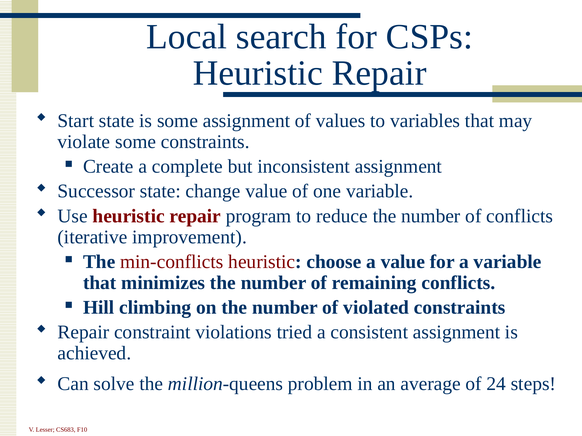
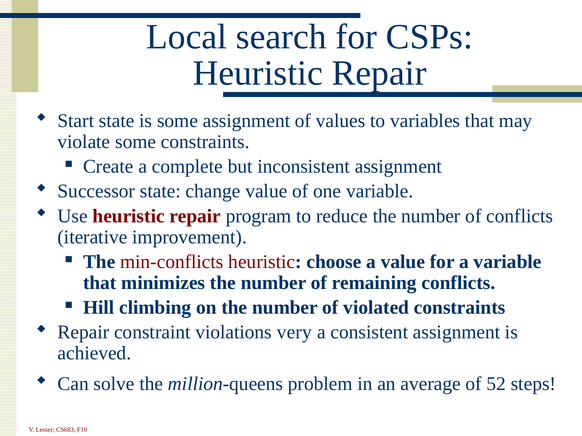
tried: tried -> very (294, 333)
24: 24 -> 52 (496, 384)
